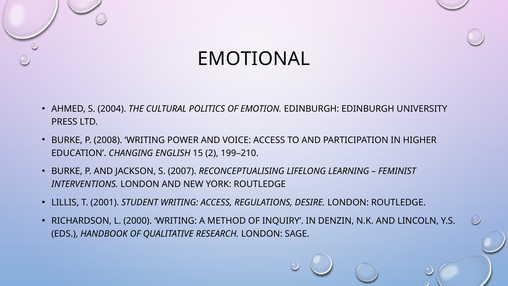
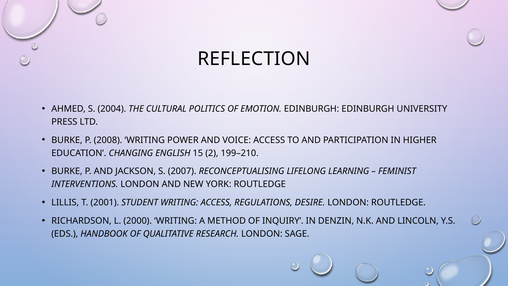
EMOTIONAL: EMOTIONAL -> REFLECTION (254, 59)
